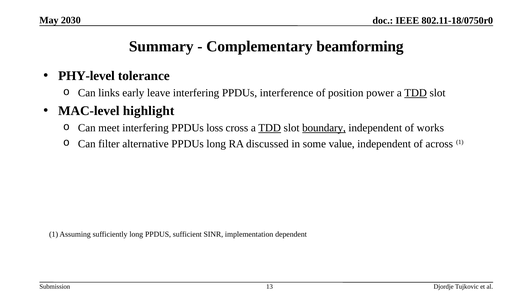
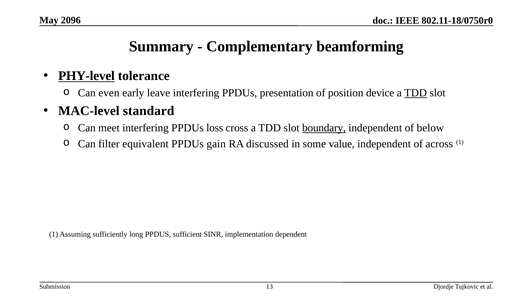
2030: 2030 -> 2096 (71, 20)
PHY-level underline: none -> present (86, 76)
links: links -> even (109, 93)
interference: interference -> presentation (287, 93)
power: power -> device (380, 93)
highlight: highlight -> standard (149, 111)
TDD underline: present -> none (270, 128)
works: works -> below (430, 128)
alternative: alternative -> equivalent (146, 144)
PPDUs long: long -> gain (216, 144)
